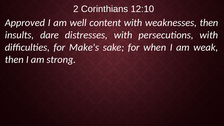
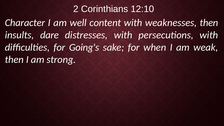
Approved: Approved -> Character (25, 23)
Make's: Make's -> Going's (84, 47)
